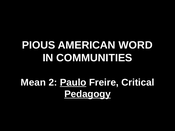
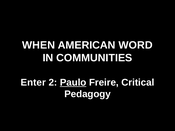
PIOUS: PIOUS -> WHEN (39, 45)
Mean: Mean -> Enter (33, 83)
Pedagogy underline: present -> none (88, 94)
